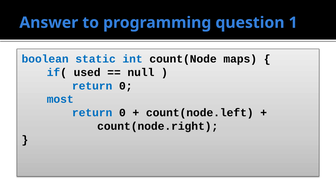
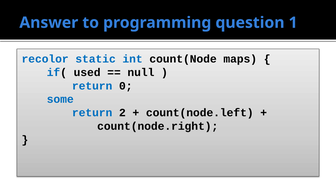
boolean: boolean -> recolor (45, 59)
most: most -> some (60, 99)
0: 0 -> 2 (122, 113)
